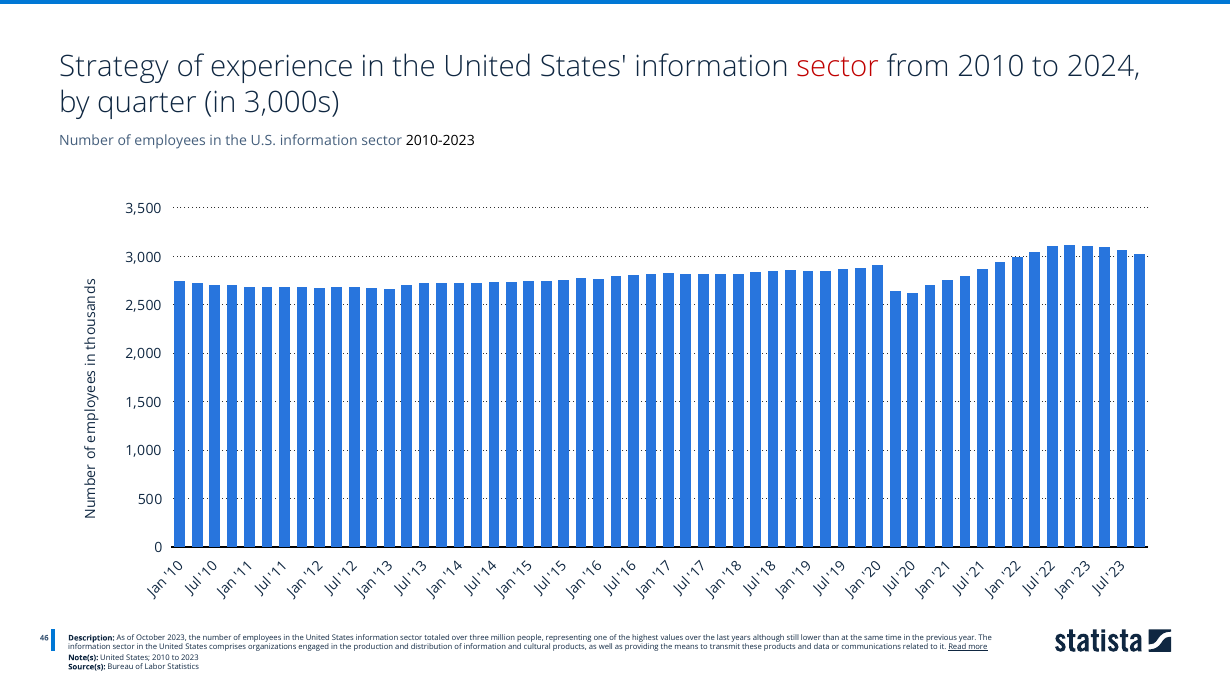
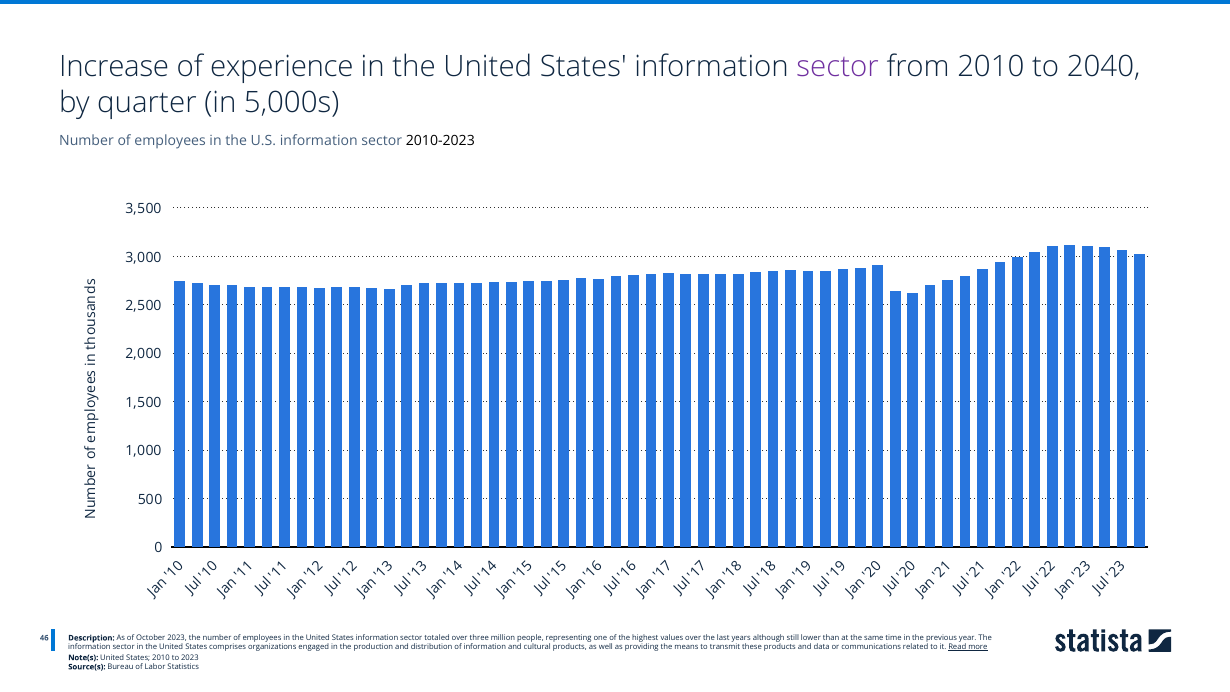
Strategy: Strategy -> Increase (114, 67)
sector colour: red -> purple (838, 67)
2024: 2024 -> 2040 (1104, 67)
3,000s: 3,000s -> 5,000s (292, 103)
